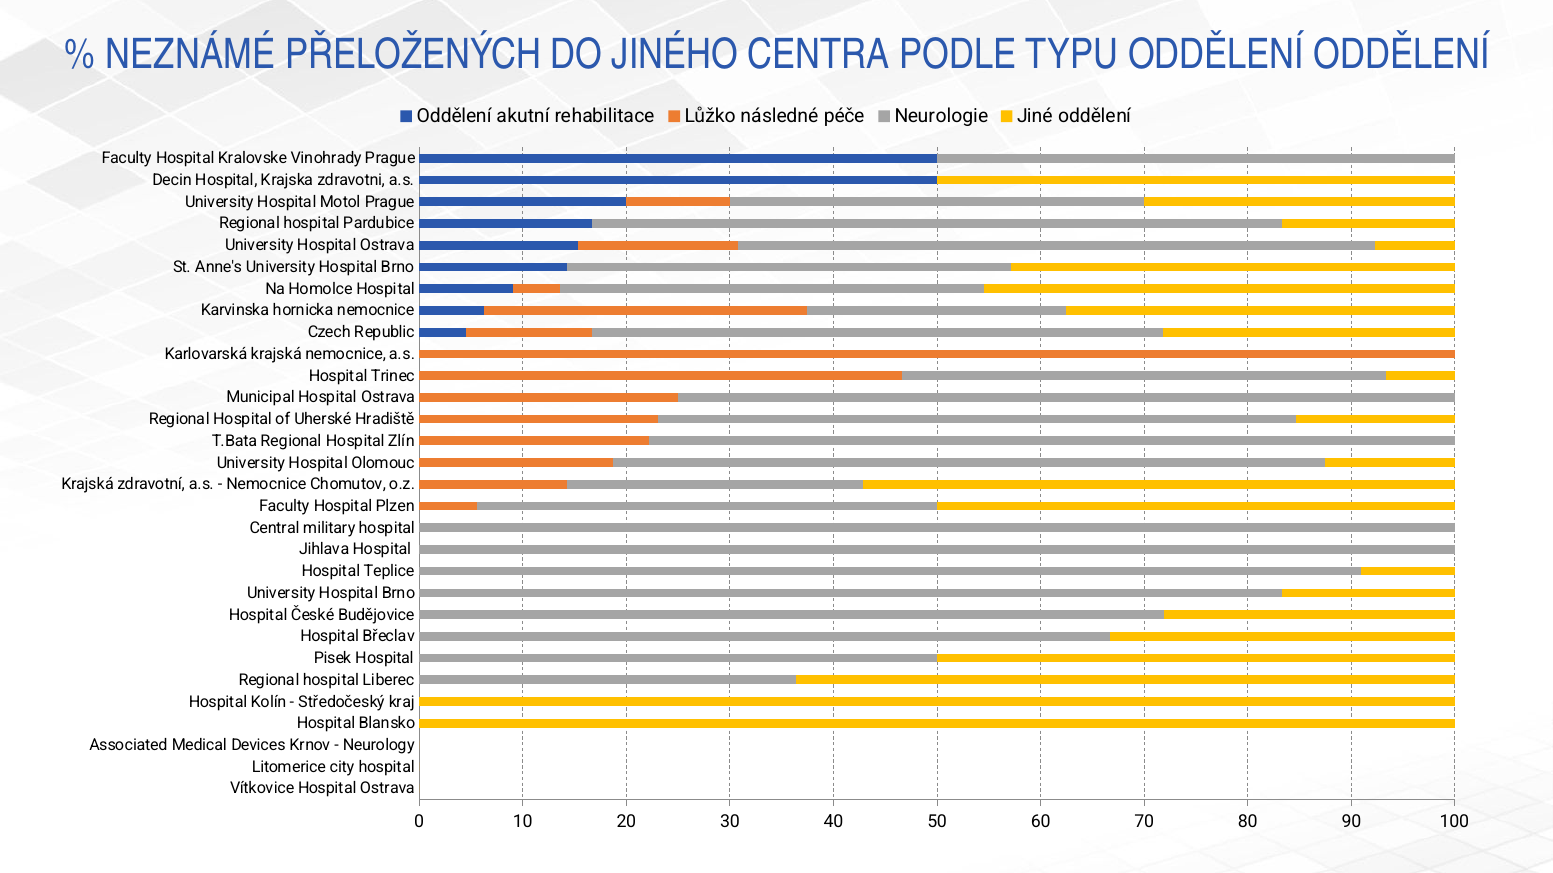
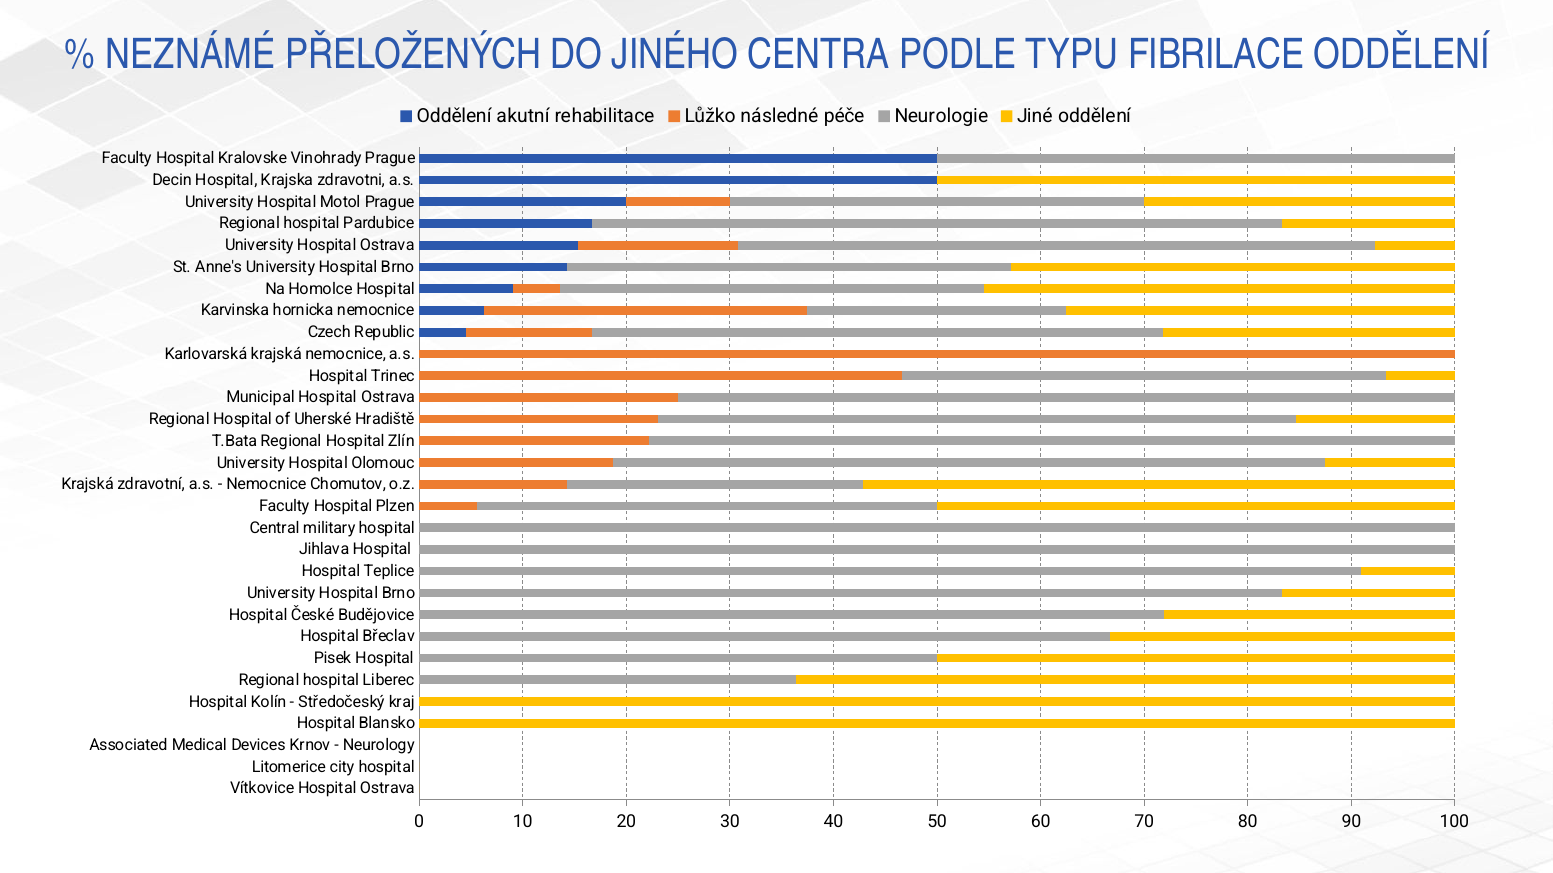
TYPU ODDĚLENÍ: ODDĚLENÍ -> FIBRILACE (1216, 55)
